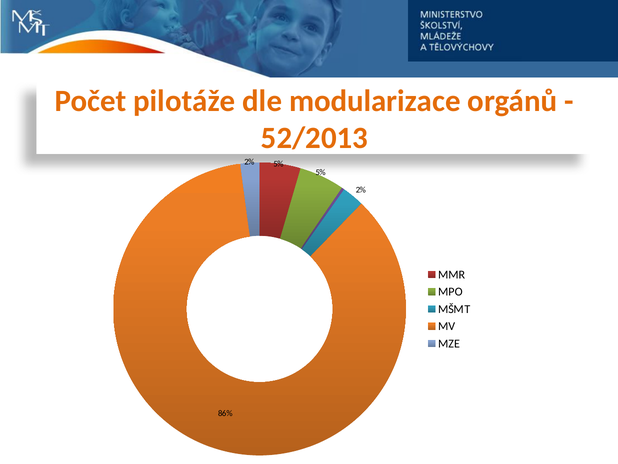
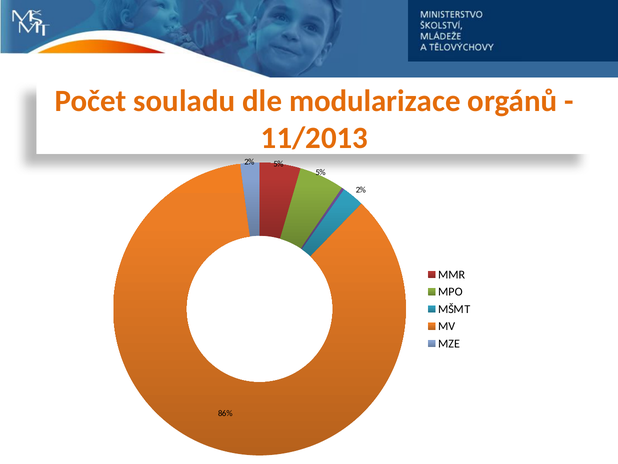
pilotáže: pilotáže -> souladu (184, 101)
52/2013: 52/2013 -> 11/2013 (314, 138)
